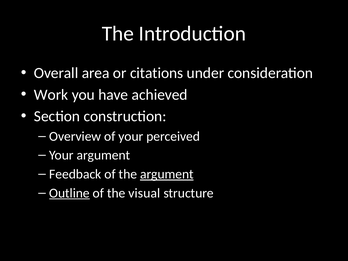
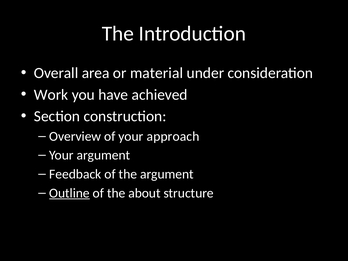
citations: citations -> material (157, 73)
perceived: perceived -> approach (173, 136)
argument underline: present -> none (167, 174)
visual: visual -> about (145, 193)
